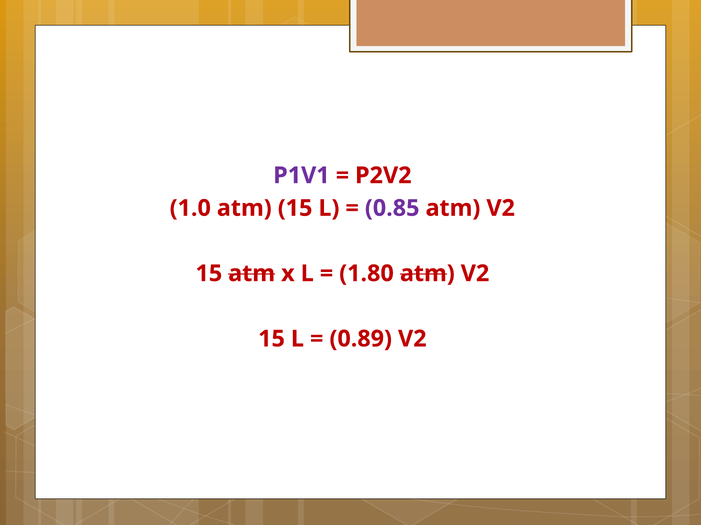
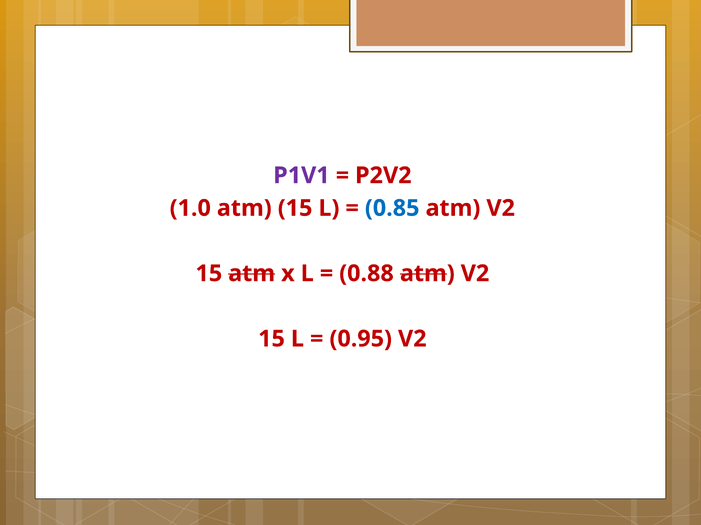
0.85 colour: purple -> blue (392, 208)
1.80: 1.80 -> 0.88 (366, 274)
0.89: 0.89 -> 0.95 (361, 339)
